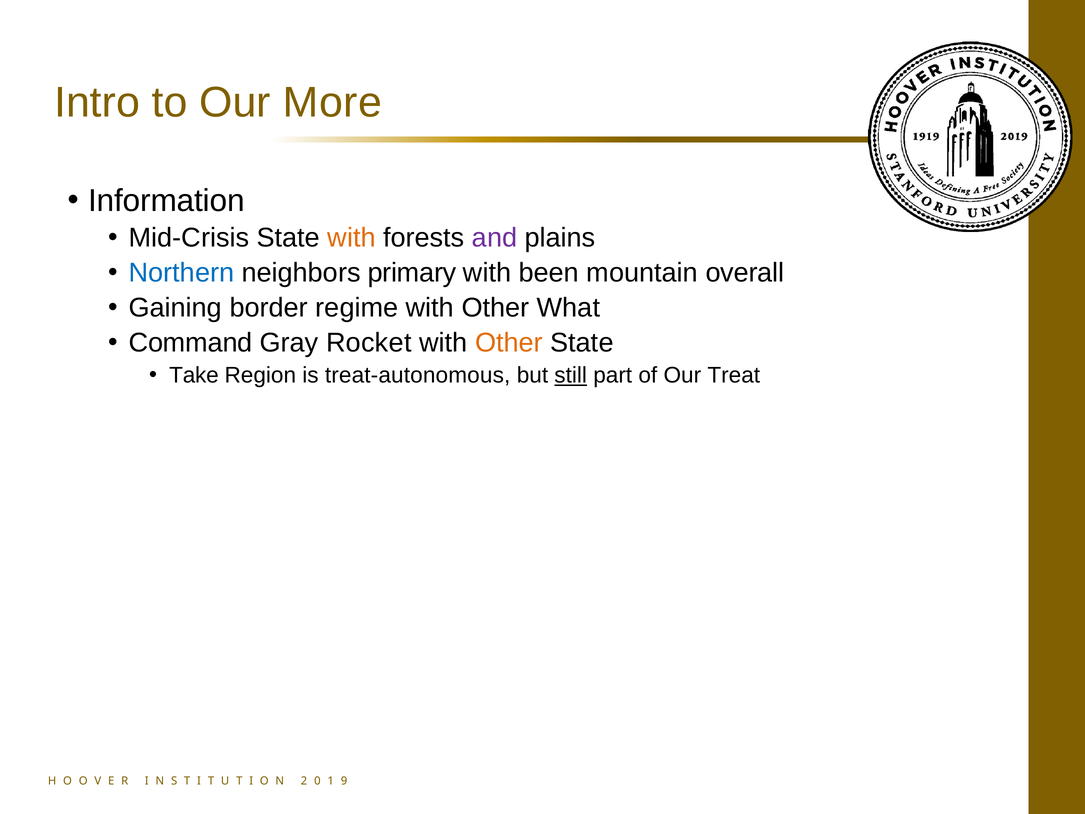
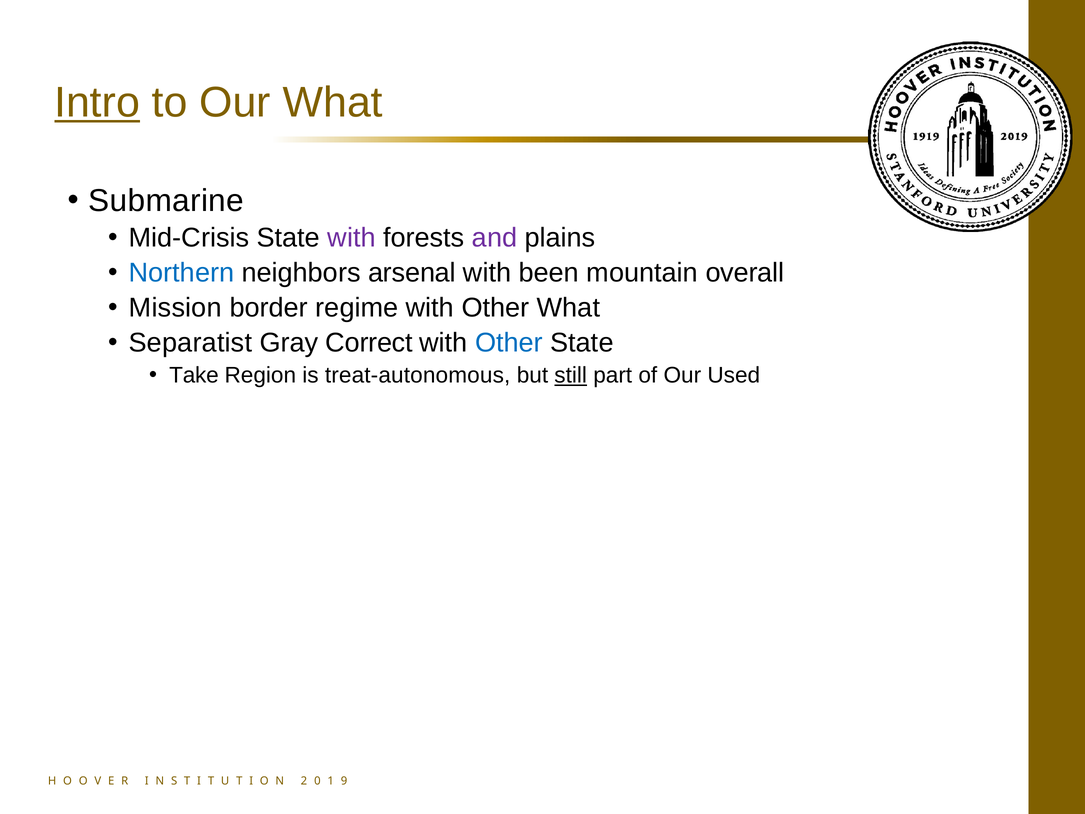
Intro underline: none -> present (97, 103)
Our More: More -> What (333, 103)
Information: Information -> Submarine (166, 201)
with colour: orange -> purple (352, 238)
primary: primary -> arsenal (412, 273)
Gaining: Gaining -> Mission (175, 308)
Command: Command -> Separatist (190, 343)
Rocket: Rocket -> Correct (369, 343)
Other colour: orange -> blue (509, 343)
Treat: Treat -> Used (734, 375)
